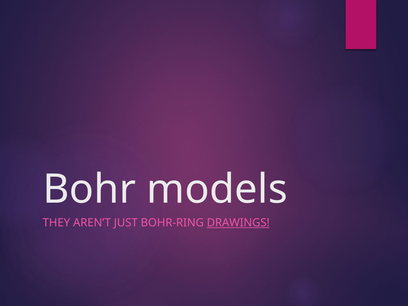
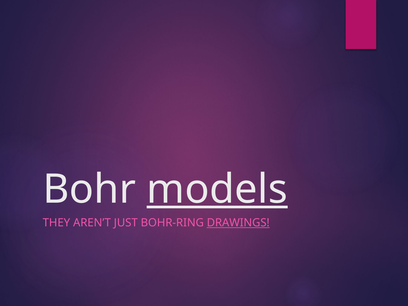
models underline: none -> present (217, 189)
